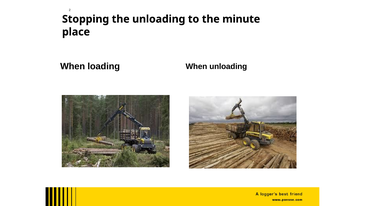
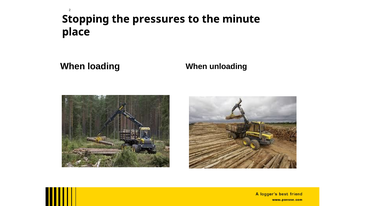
the unloading: unloading -> pressures (159, 19)
